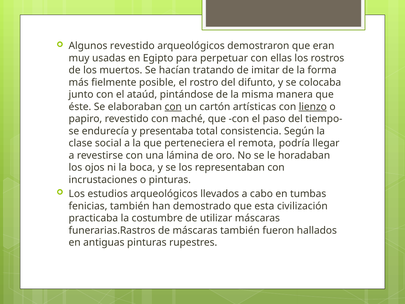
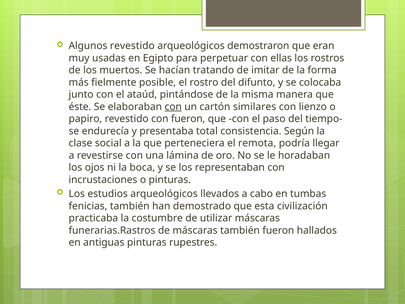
artísticas: artísticas -> similares (255, 107)
lienzo underline: present -> none (313, 107)
con maché: maché -> fueron (188, 119)
